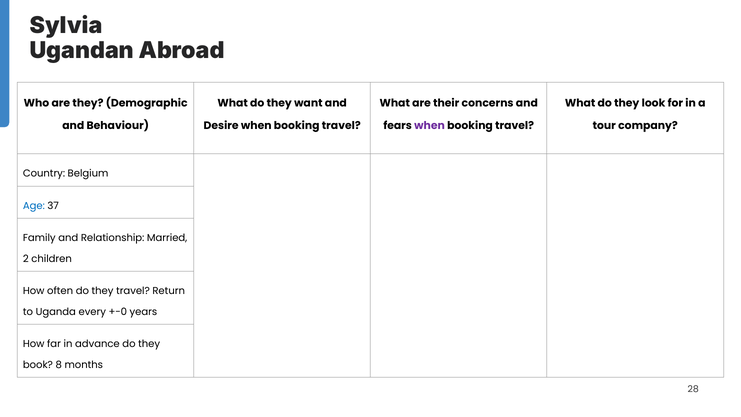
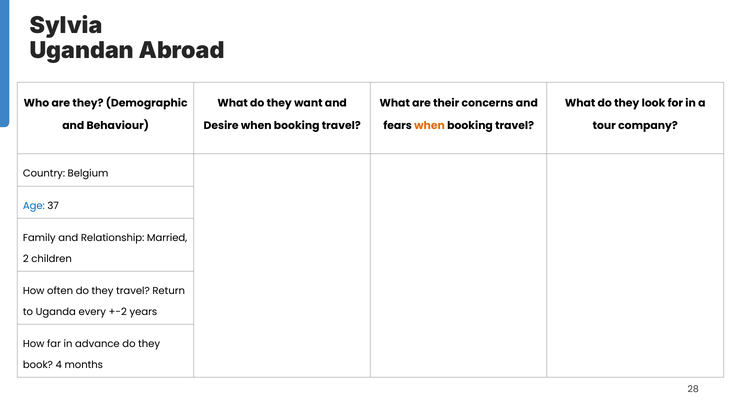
when colour: purple -> orange (430, 126)
+-0: +-0 -> +-2 (118, 312)
8: 8 -> 4 (59, 365)
